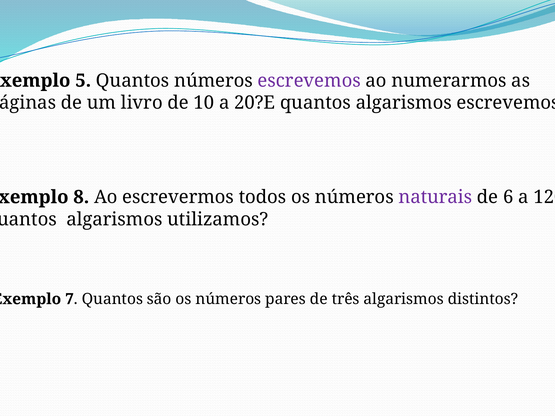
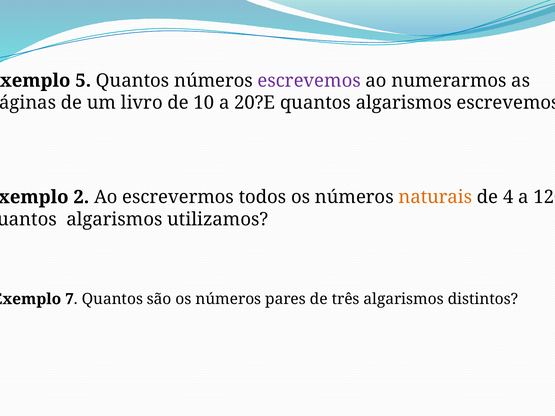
8: 8 -> 2 (81, 197)
naturais colour: purple -> orange (435, 197)
6: 6 -> 4 (508, 197)
